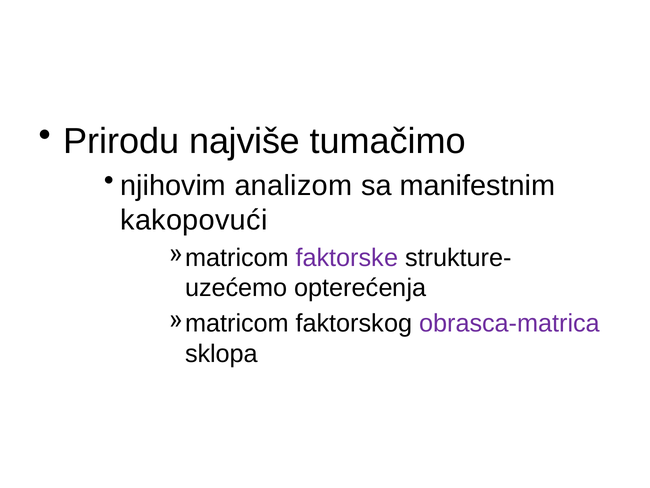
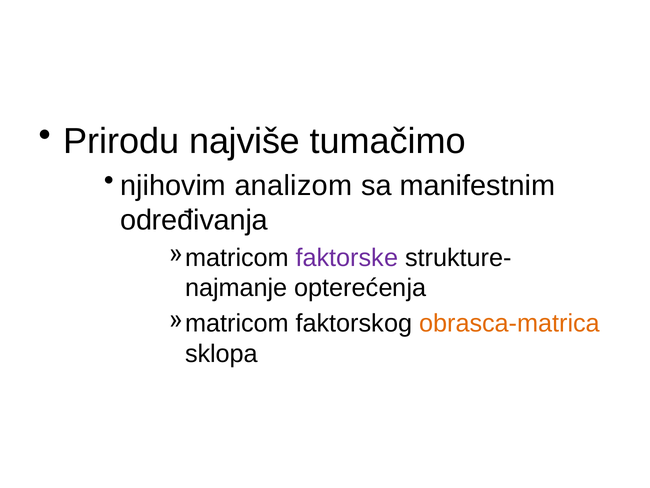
kakopovući: kakopovući -> određivanja (194, 220)
uzećemo: uzećemo -> najmanje (236, 288)
obrasca-matrica colour: purple -> orange (510, 323)
